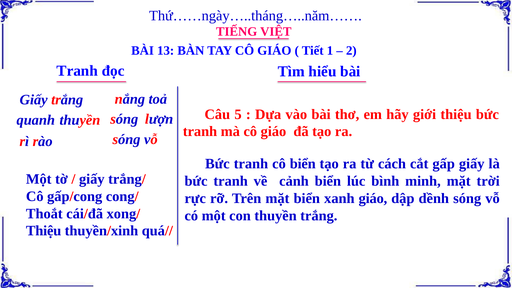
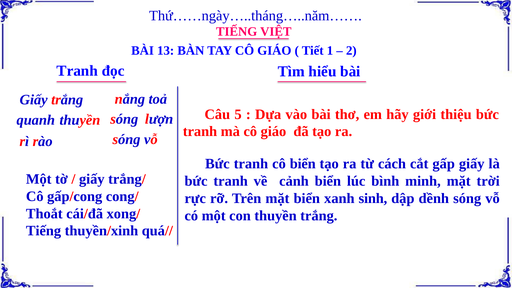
xanh giáo: giáo -> sinh (373, 198)
Thiệu: Thiệu -> Tiếng (44, 231)
